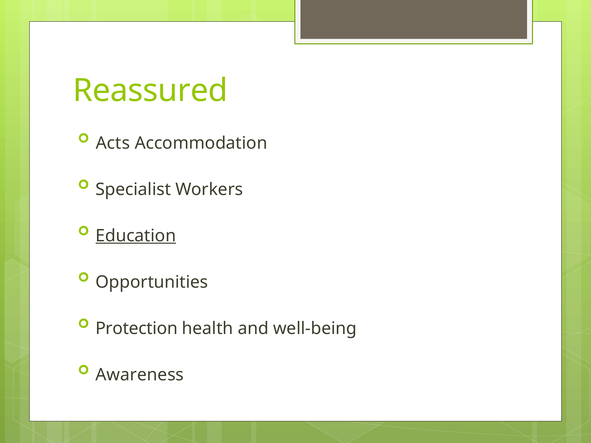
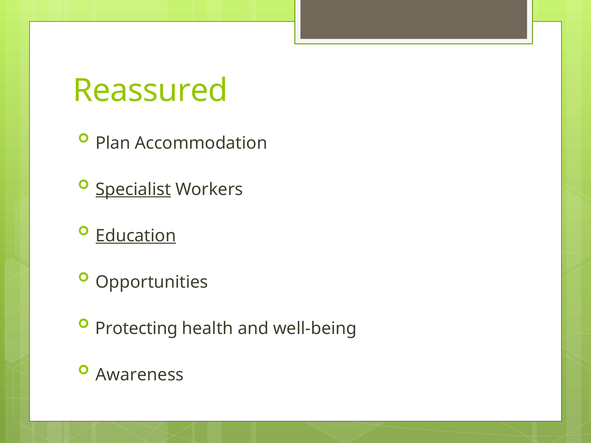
Acts: Acts -> Plan (113, 143)
Specialist underline: none -> present (133, 189)
Protection: Protection -> Protecting (137, 329)
